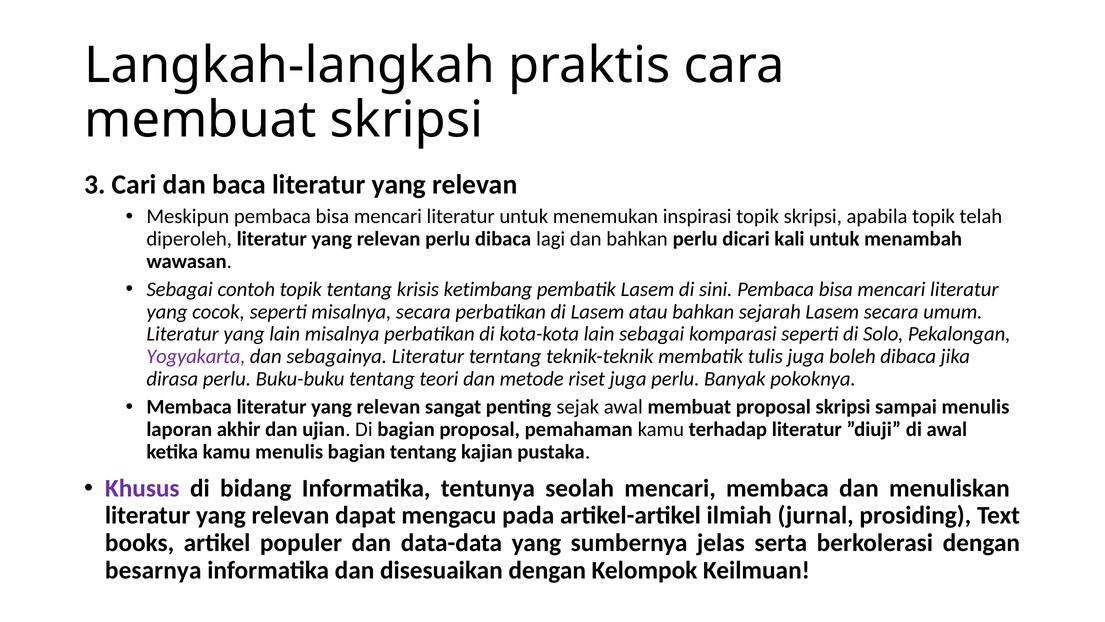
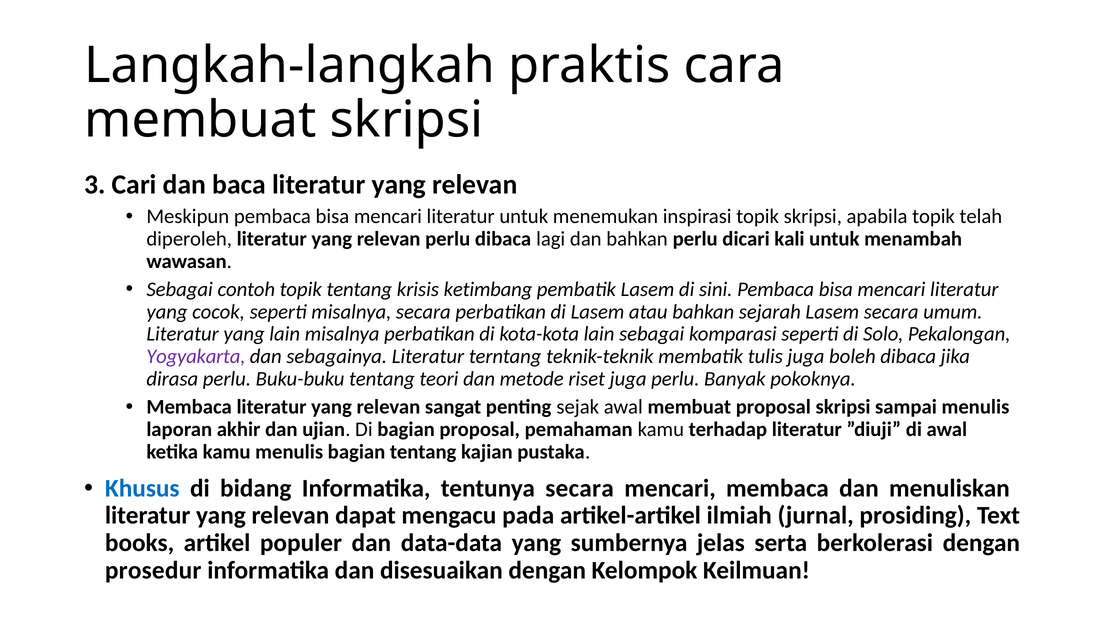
Khusus colour: purple -> blue (142, 488)
tentunya seolah: seolah -> secara (580, 488)
besarnya: besarnya -> prosedur (153, 570)
